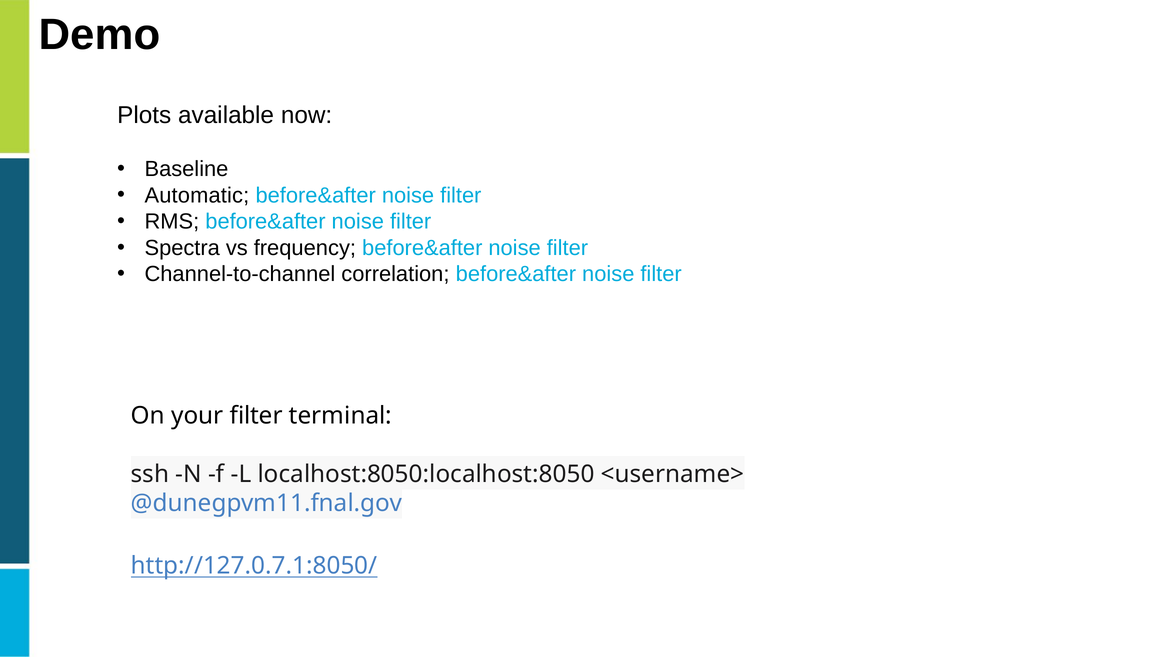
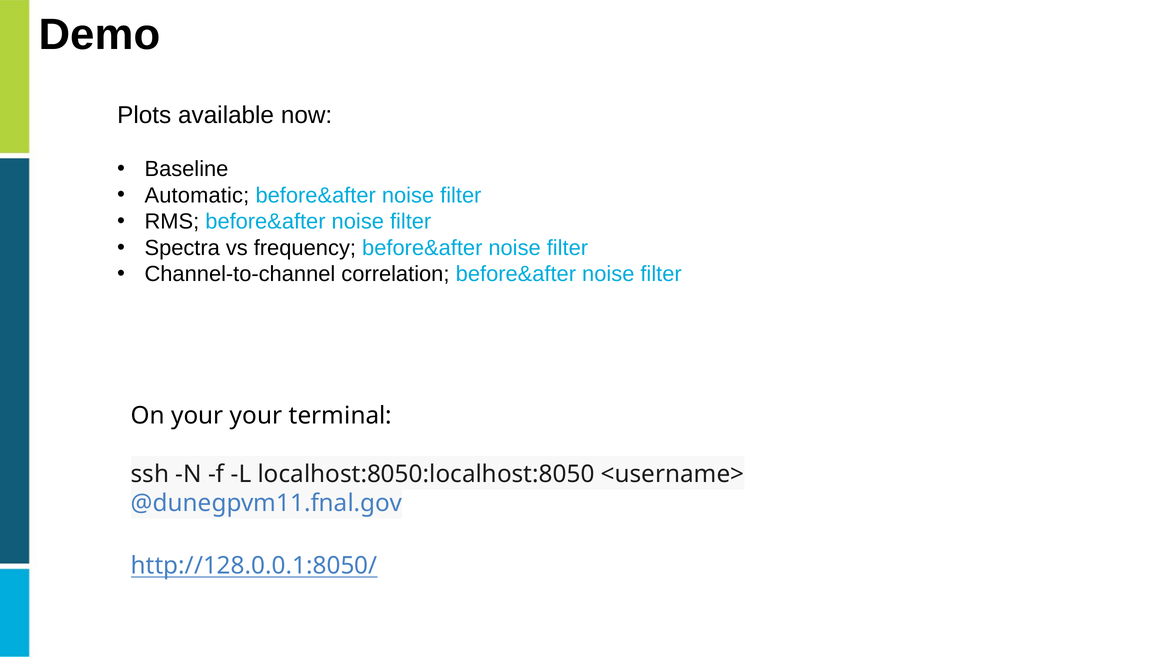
your filter: filter -> your (256, 415)
http://127.0.7.1:8050/: http://127.0.7.1:8050/ -> http://128.0.0.1:8050/ (254, 565)
